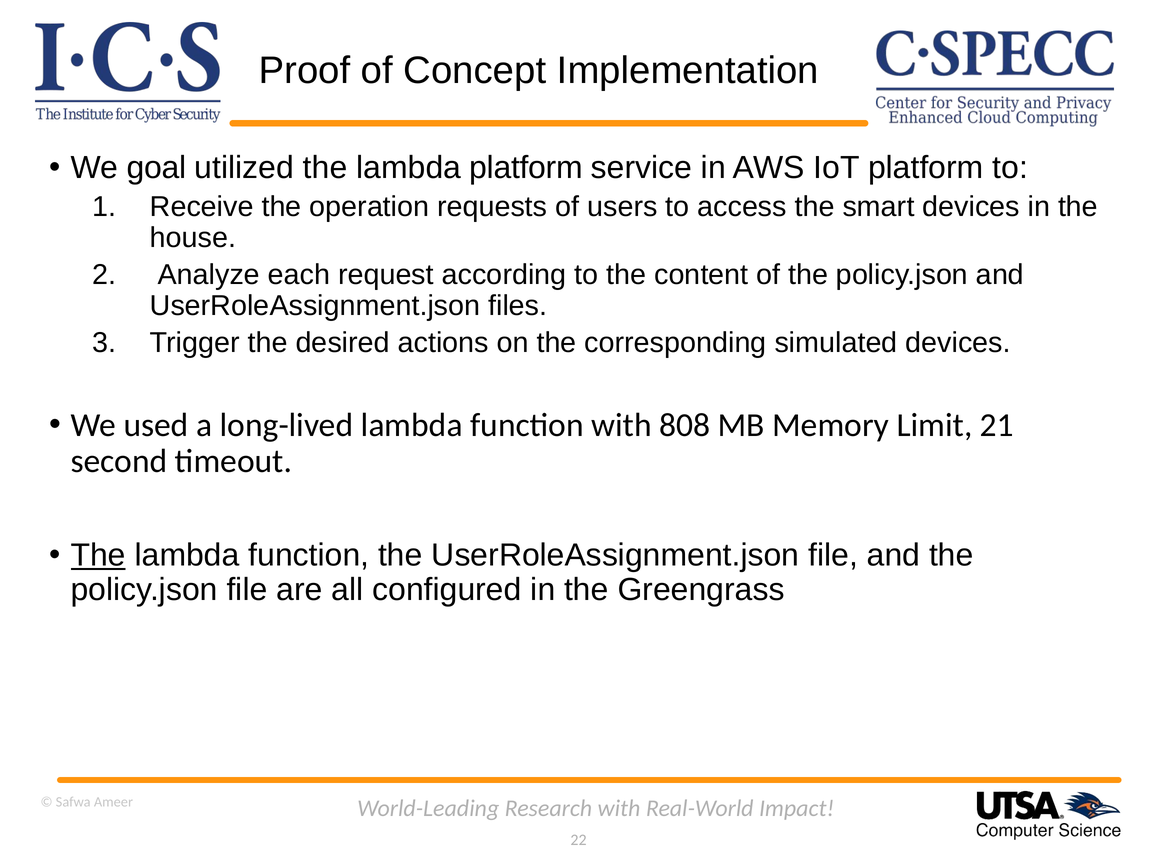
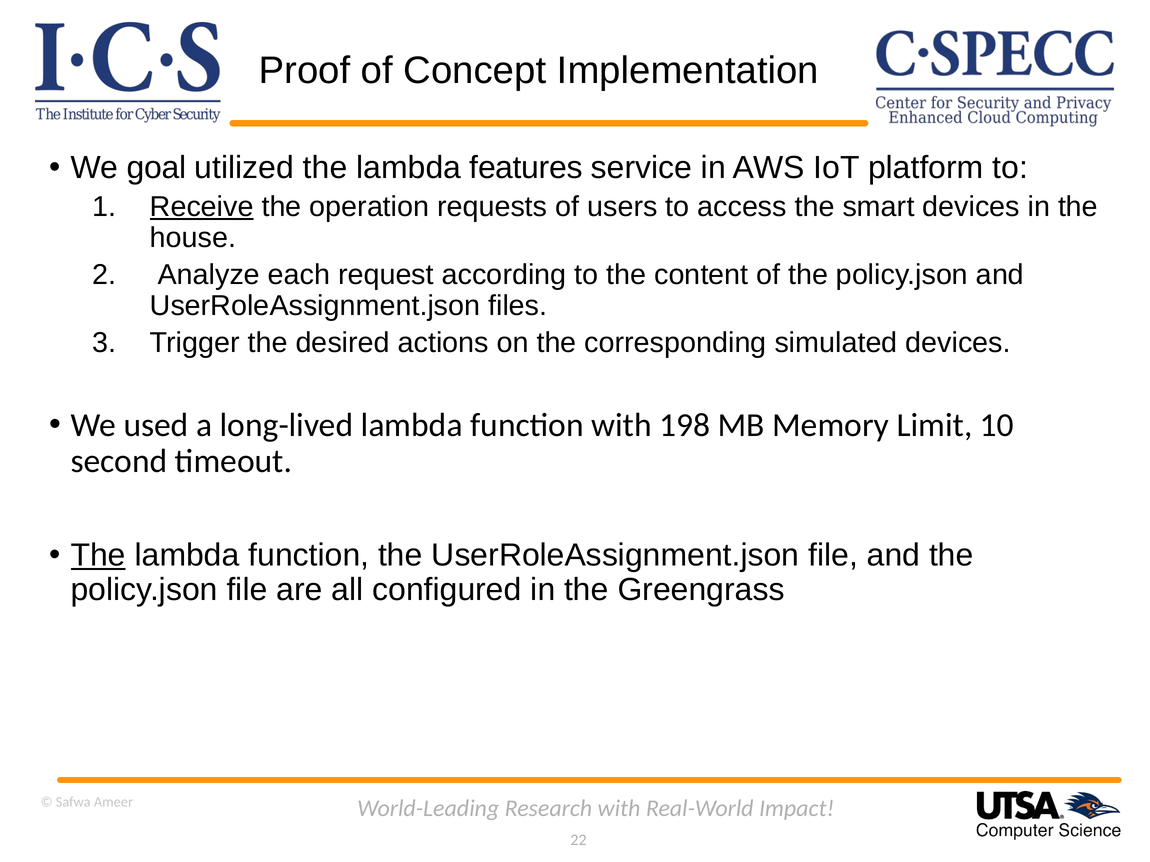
lambda platform: platform -> features (526, 168)
Receive underline: none -> present (202, 207)
808: 808 -> 198 (685, 425)
21: 21 -> 10 (997, 425)
